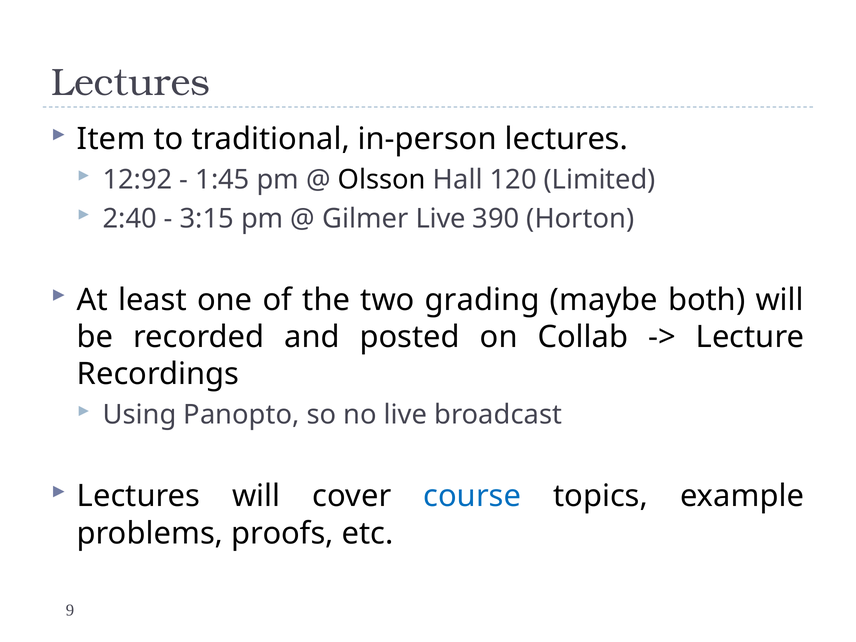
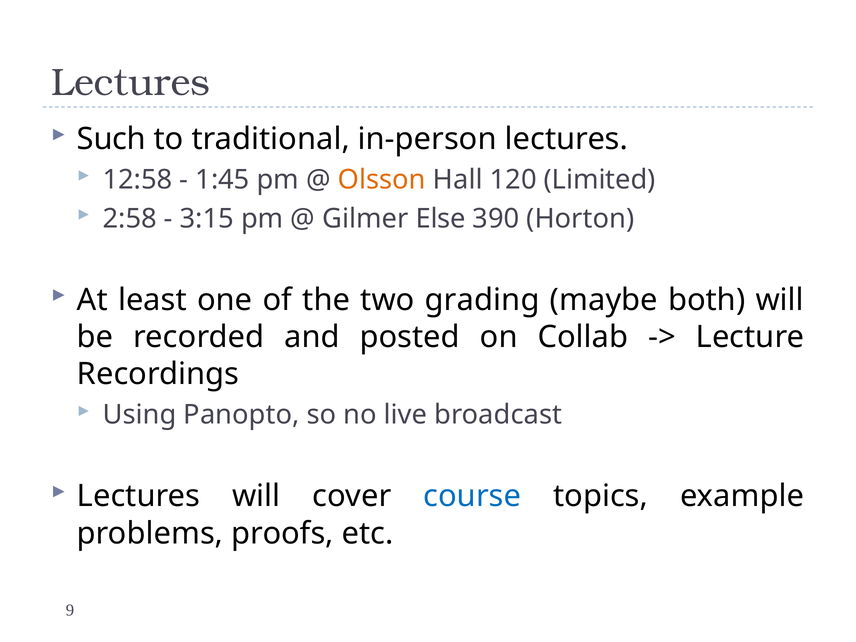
Item: Item -> Such (111, 139)
12:92: 12:92 -> 12:58 (137, 180)
Olsson colour: black -> orange (382, 180)
2:40: 2:40 -> 2:58 (130, 219)
Gilmer Live: Live -> Else (441, 219)
